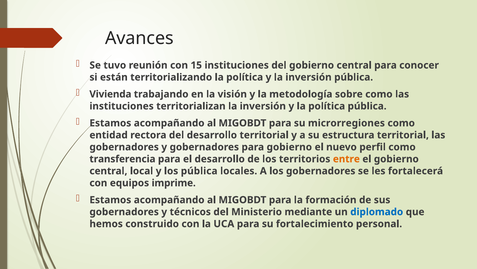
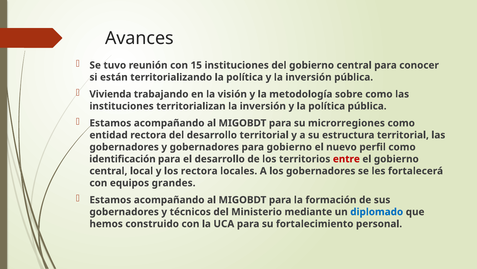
transferencia: transferencia -> identificación (122, 159)
entre colour: orange -> red (346, 159)
los pública: pública -> rectora (199, 171)
imprime: imprime -> grandes (174, 183)
